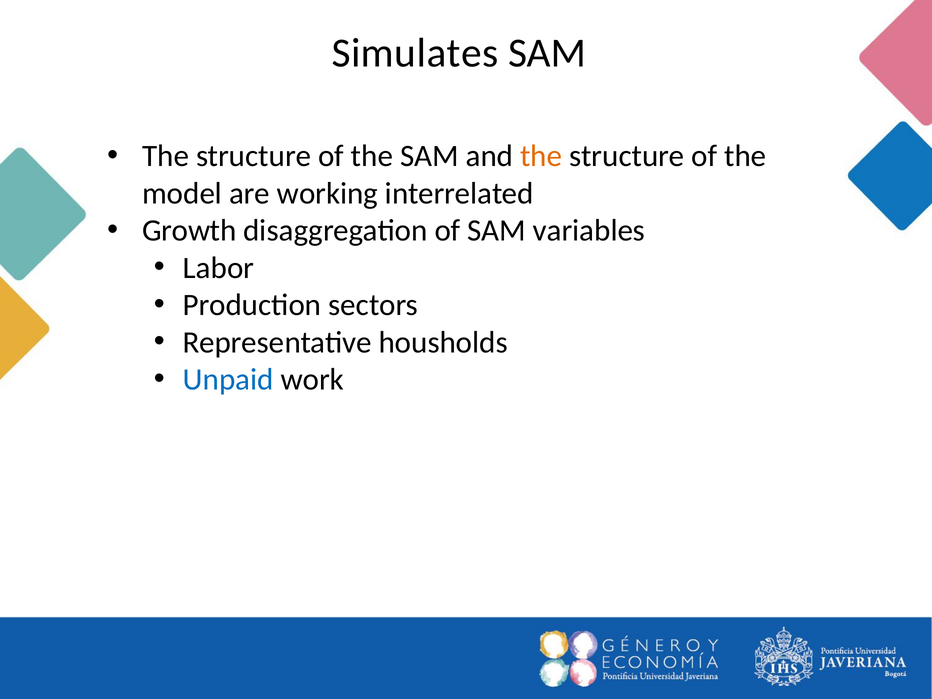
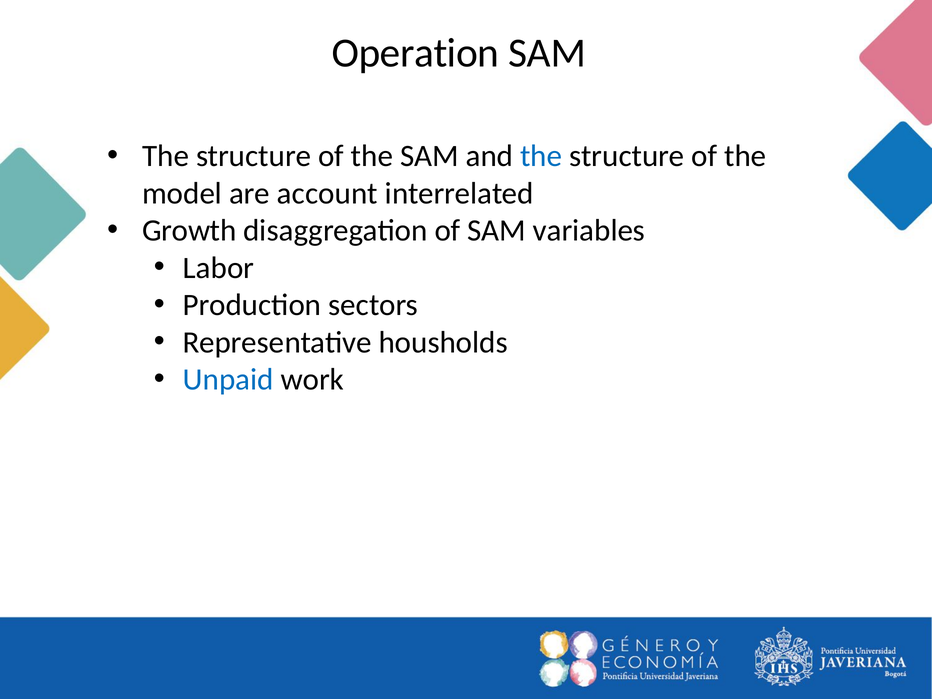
Simulates: Simulates -> Operation (415, 53)
the colour: orange -> blue (541, 156)
working: working -> account (327, 193)
